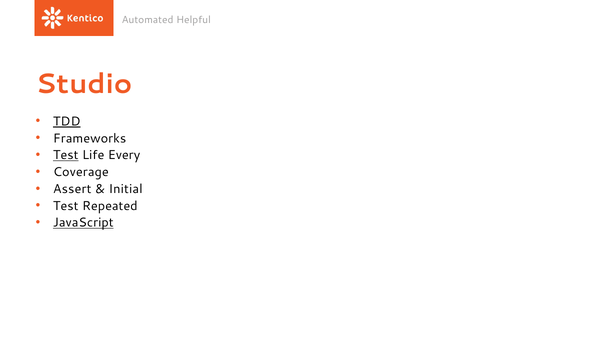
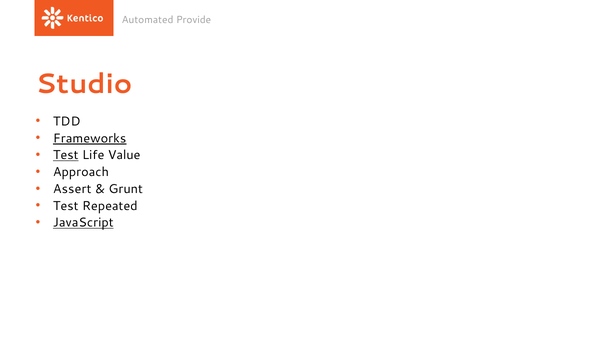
Helpful: Helpful -> Provide (194, 20)
TDD underline: present -> none (67, 121)
Frameworks underline: none -> present (90, 138)
Every: Every -> Value (124, 155)
Coverage: Coverage -> Approach (81, 172)
Initial: Initial -> Grunt (126, 189)
